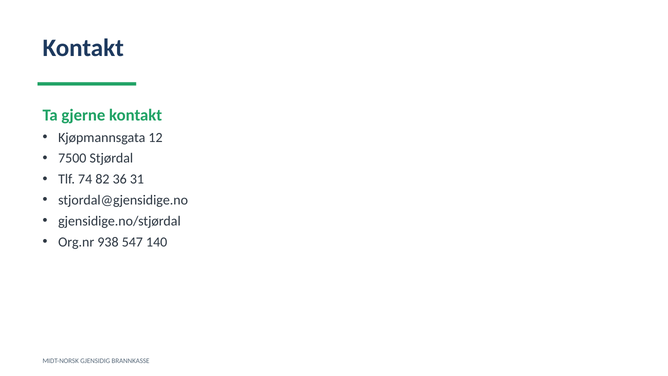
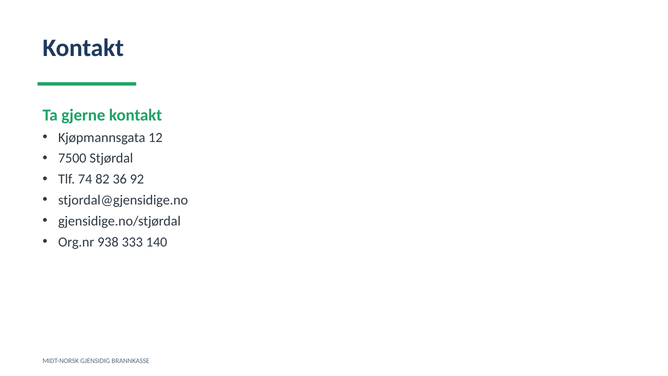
31: 31 -> 92 (137, 179)
547: 547 -> 333 (132, 242)
